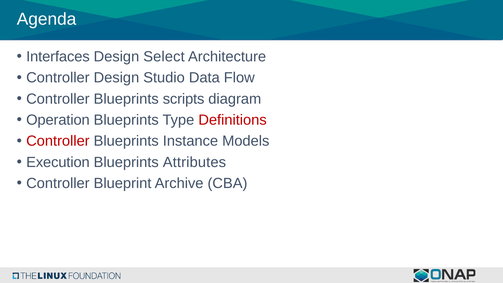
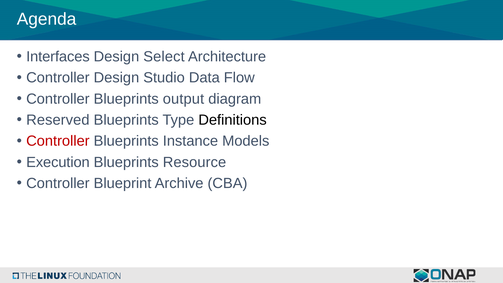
scripts: scripts -> output (183, 99)
Operation: Operation -> Reserved (58, 120)
Definitions colour: red -> black (233, 120)
Attributes: Attributes -> Resource (194, 162)
